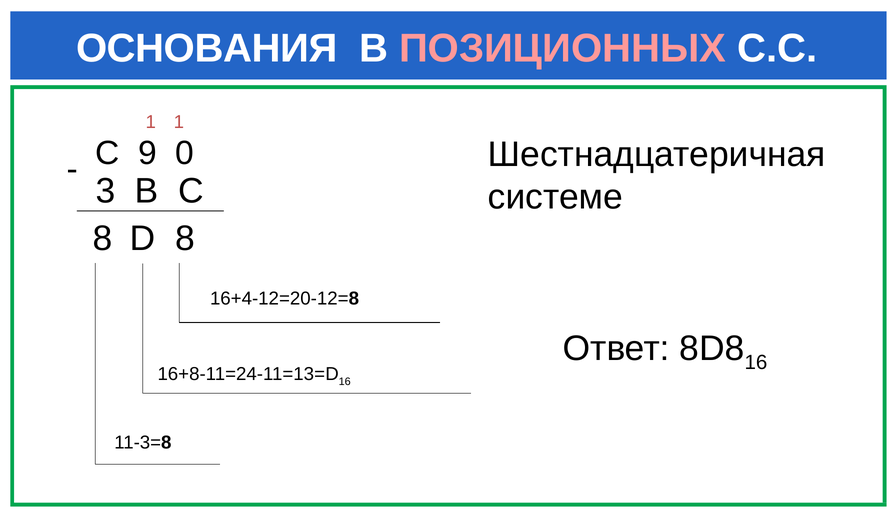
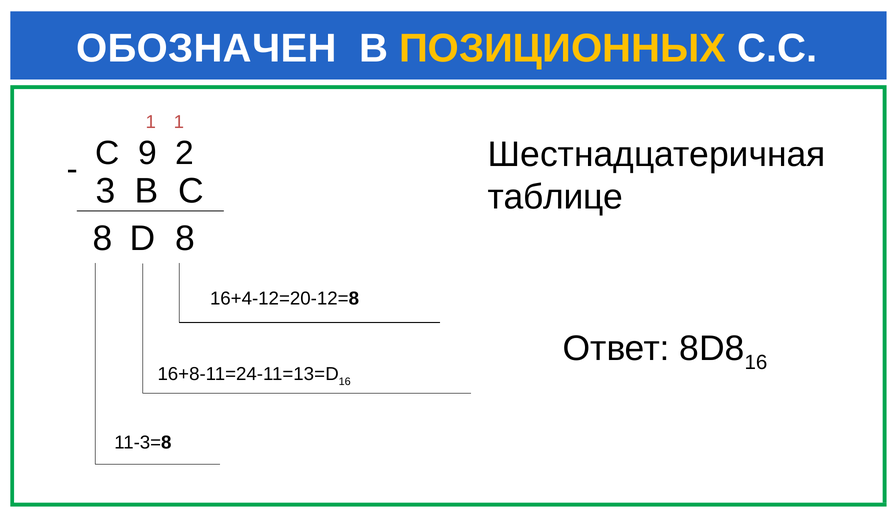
ОСНОВАНИЯ: ОСНОВАНИЯ -> ОБОЗНАЧЕН (206, 49)
ПОЗИЦИОННЫХ colour: pink -> yellow (563, 49)
0: 0 -> 2 (185, 153)
системе: системе -> таблице (556, 197)
